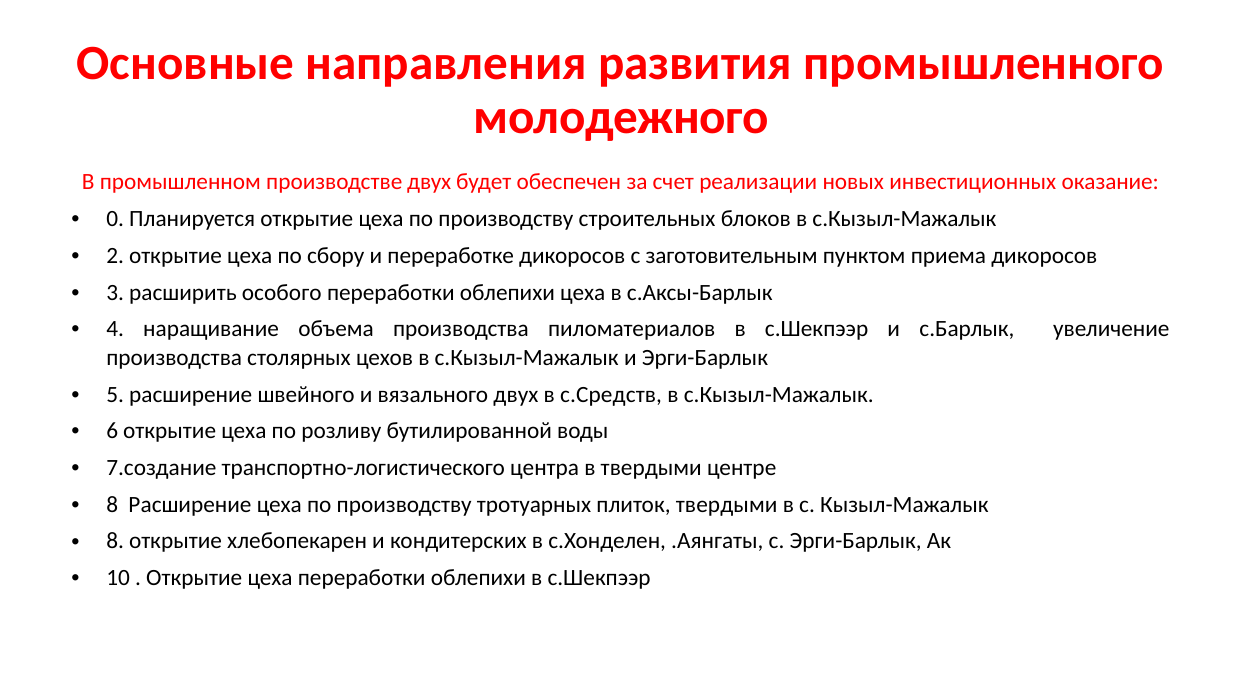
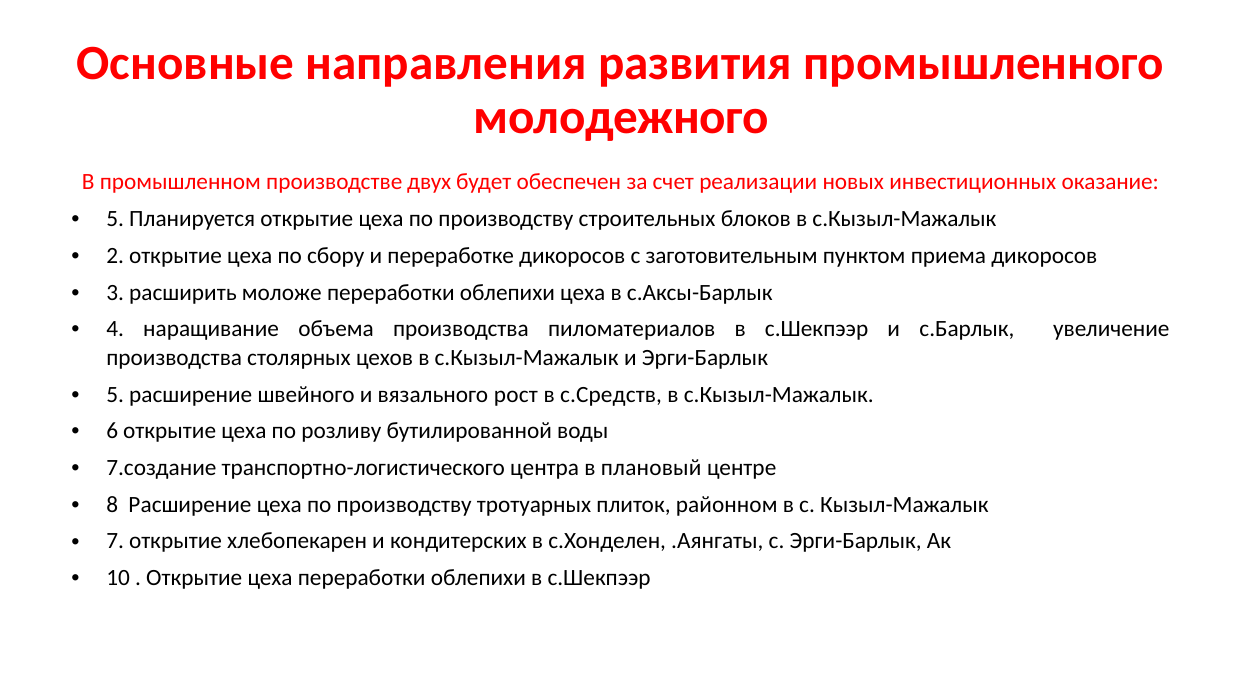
0: 0 -> 5 (115, 219)
особого: особого -> моложе (282, 292)
вязального двух: двух -> рост (516, 394)
в твердыми: твердыми -> плановый (651, 468)
плиток твердыми: твердыми -> районном (727, 504)
8: 8 -> 7 (115, 541)
